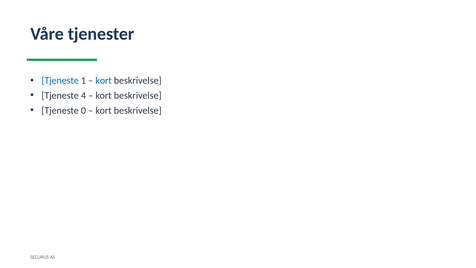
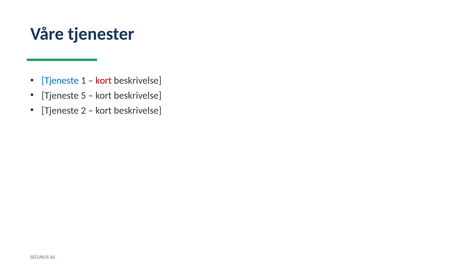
kort colour: blue -> red (104, 81)
4: 4 -> 5 (83, 96)
0: 0 -> 2 (83, 110)
